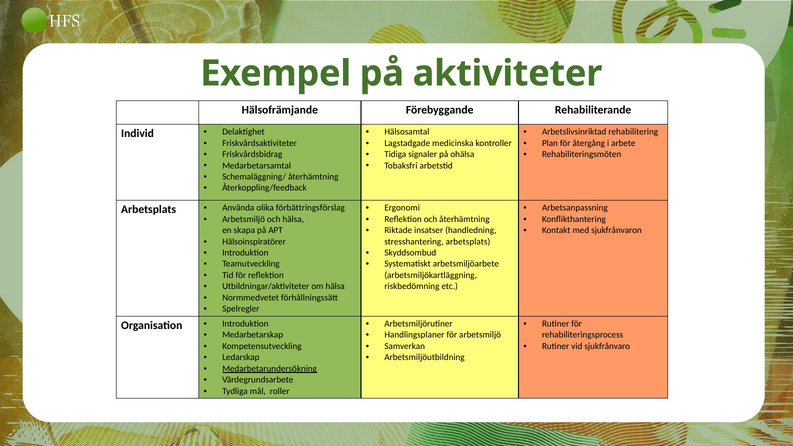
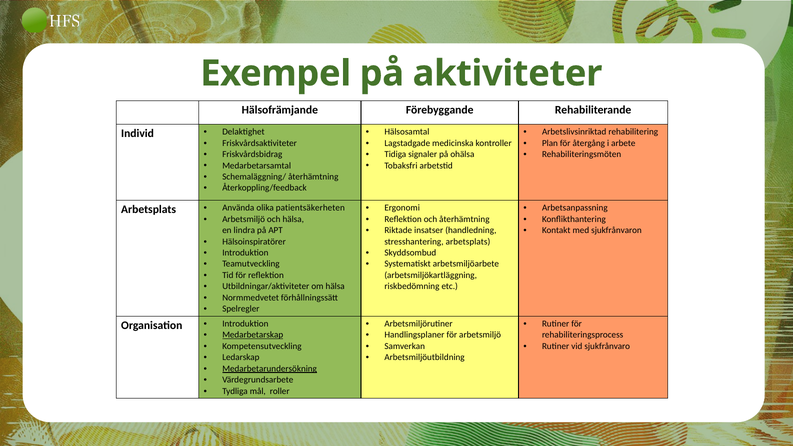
förbättringsförslag: förbättringsförslag -> patientsäkerheten (310, 208)
skapa: skapa -> lindra (244, 230)
Medarbetarskap underline: none -> present (253, 335)
